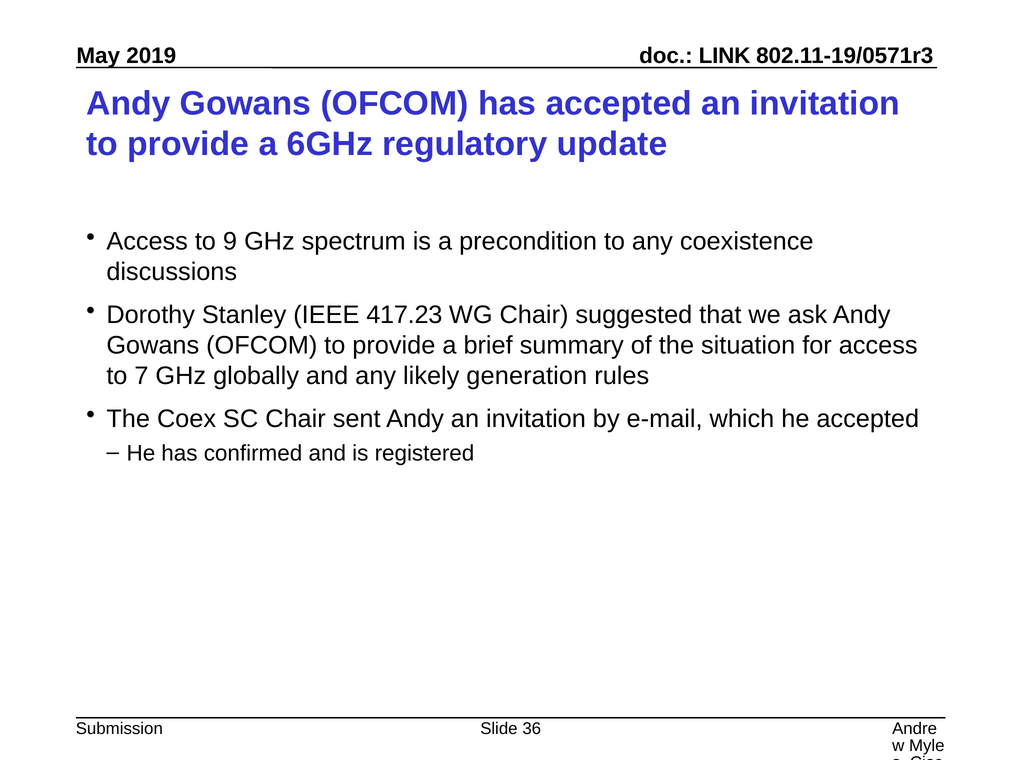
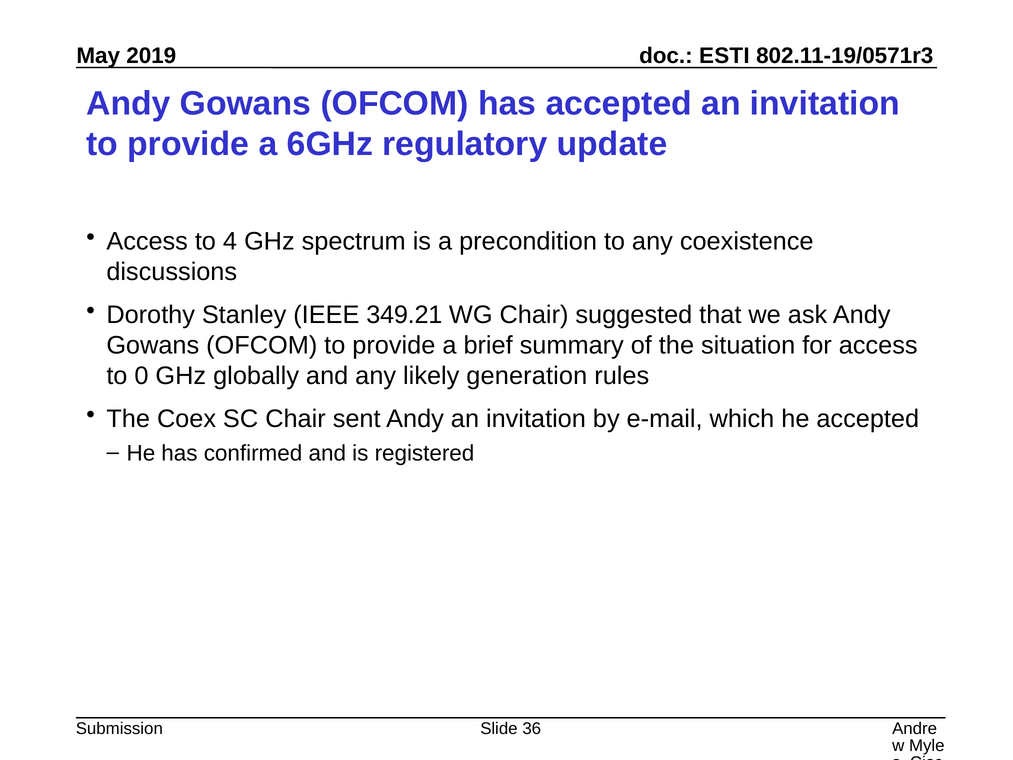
LINK: LINK -> ESTI (724, 56)
9: 9 -> 4 (230, 242)
417.23: 417.23 -> 349.21 (404, 315)
7: 7 -> 0 (141, 376)
